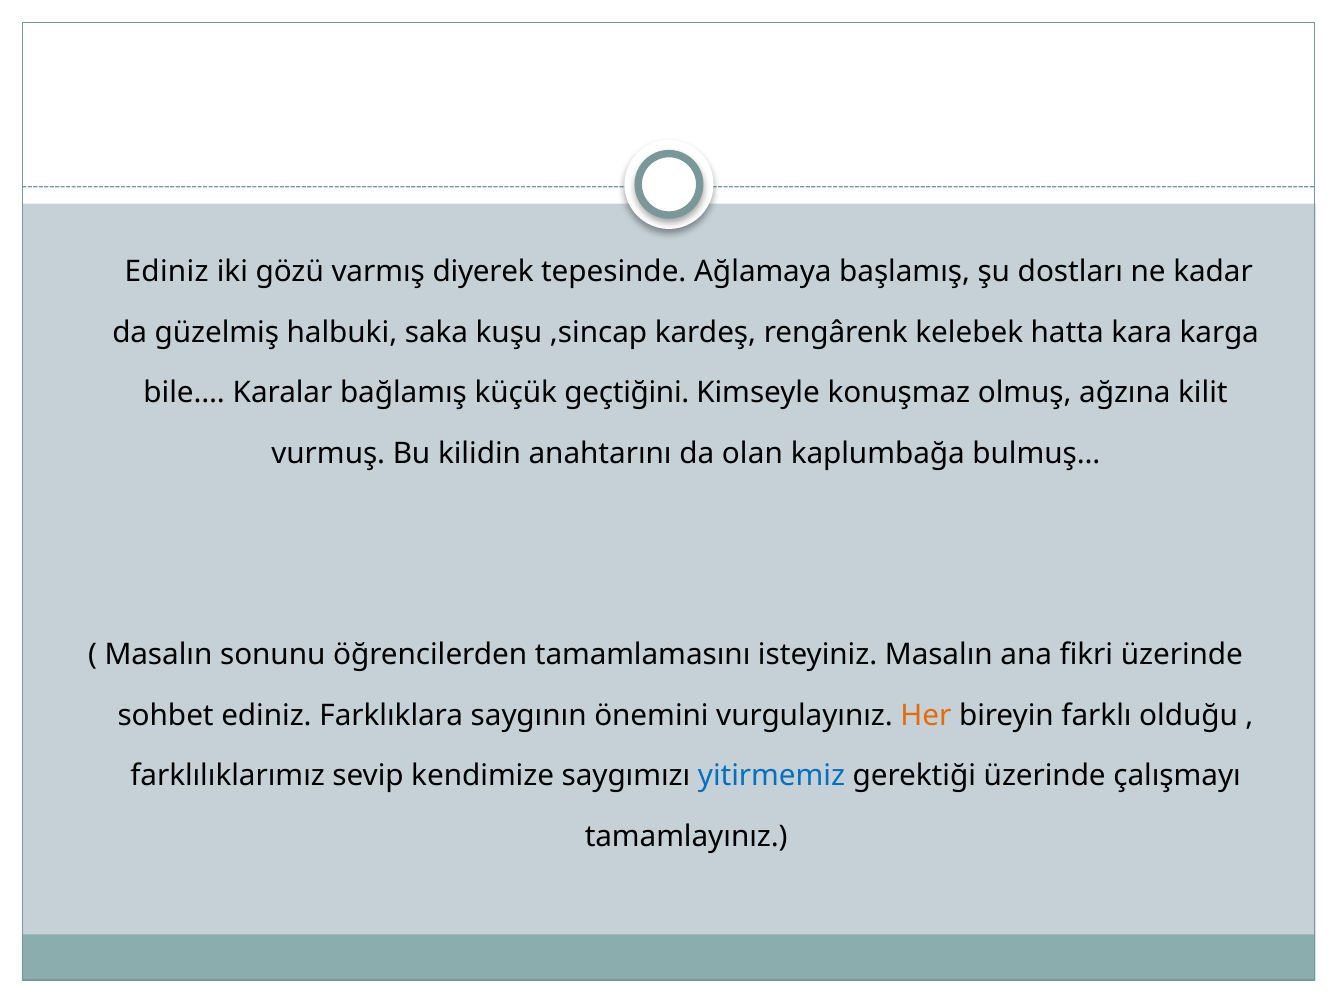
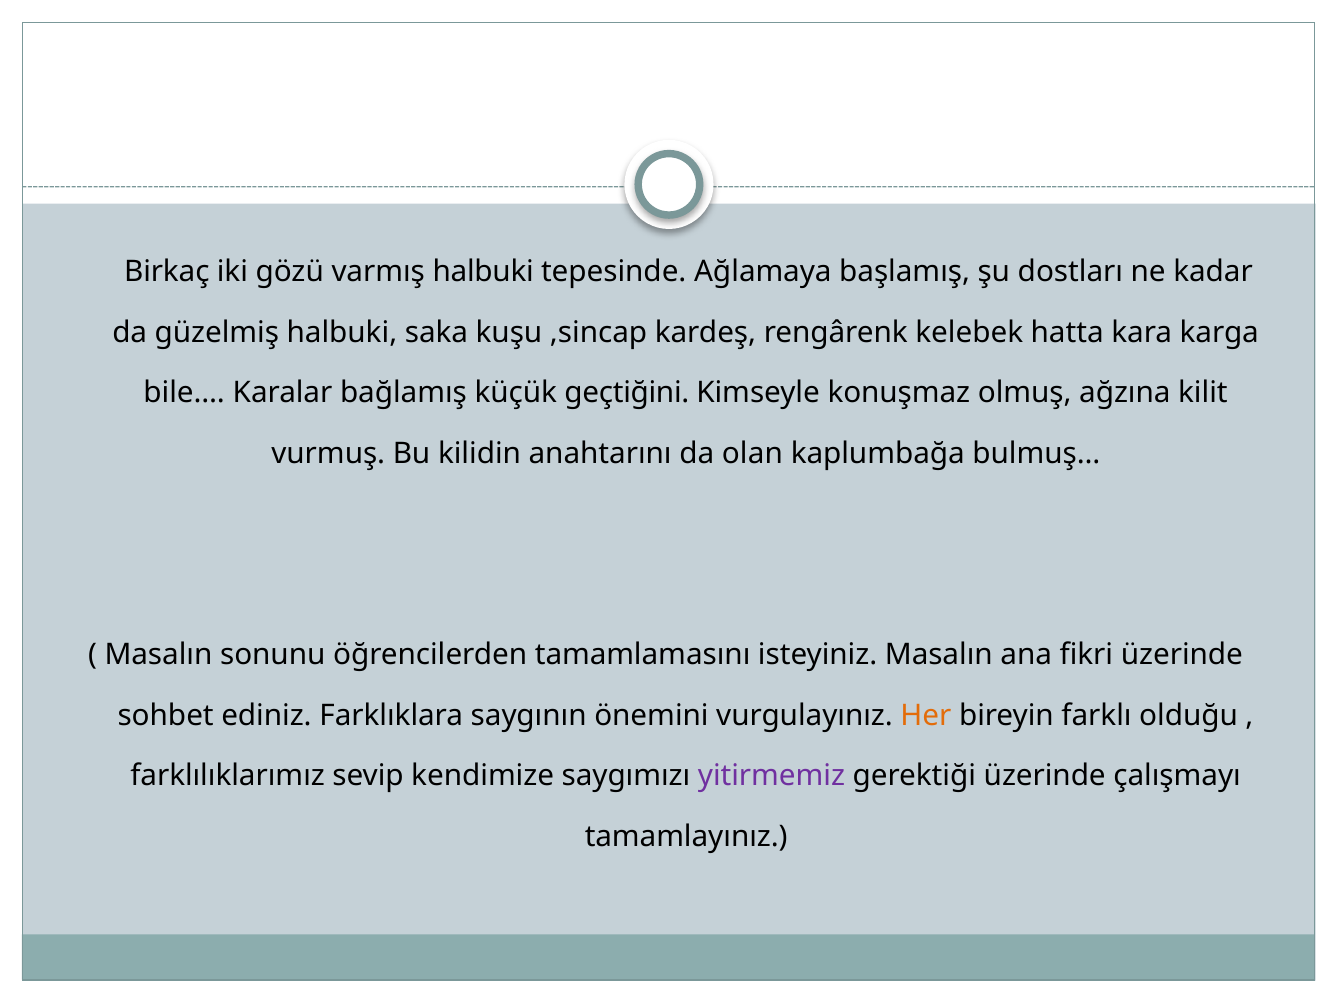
Ediniz: Ediniz -> Birkaç (167, 272)
varmış diyerek: diyerek -> halbuki (483, 272)
yitirmemiz colour: blue -> purple (771, 776)
